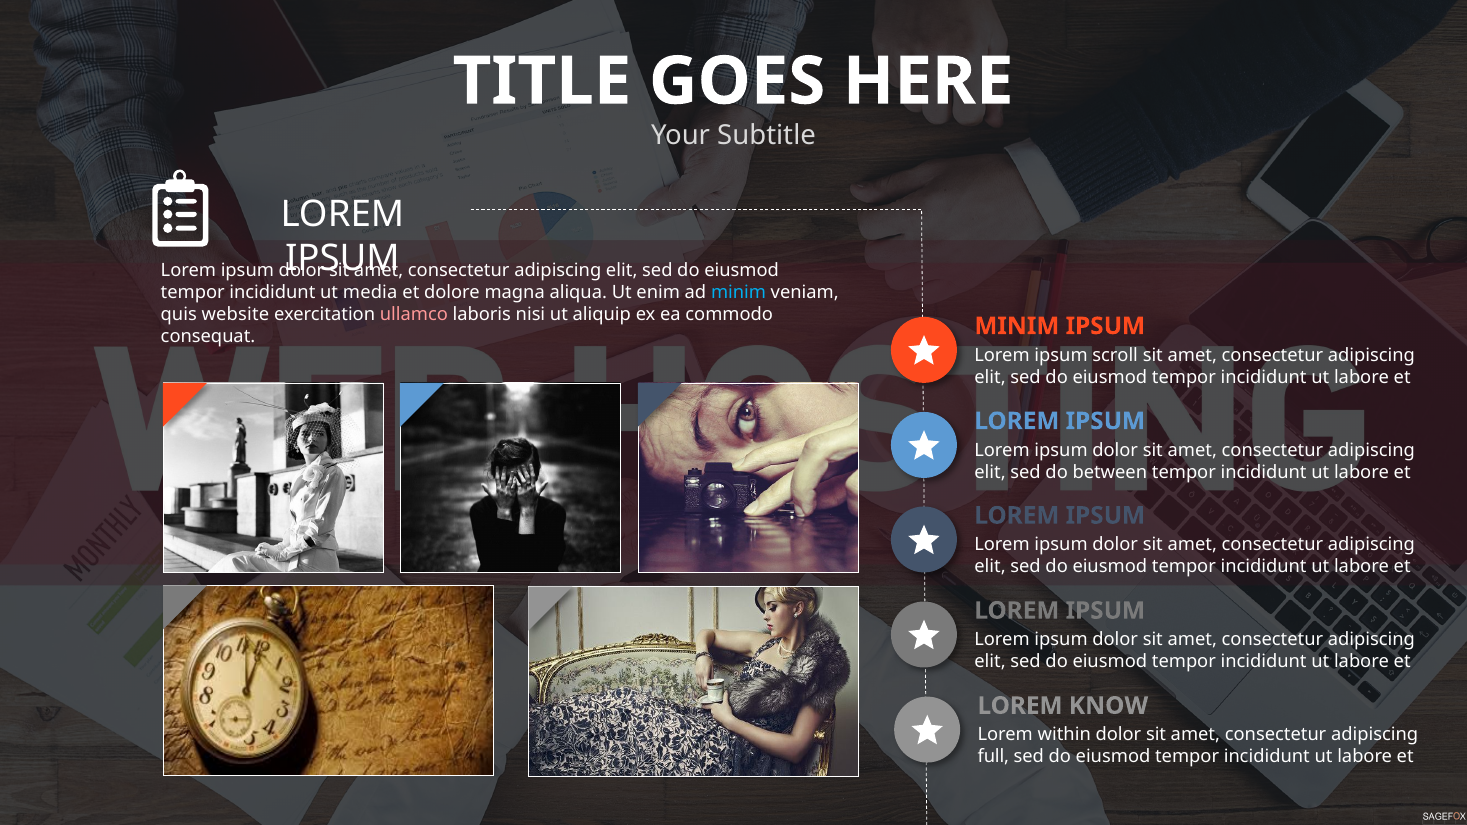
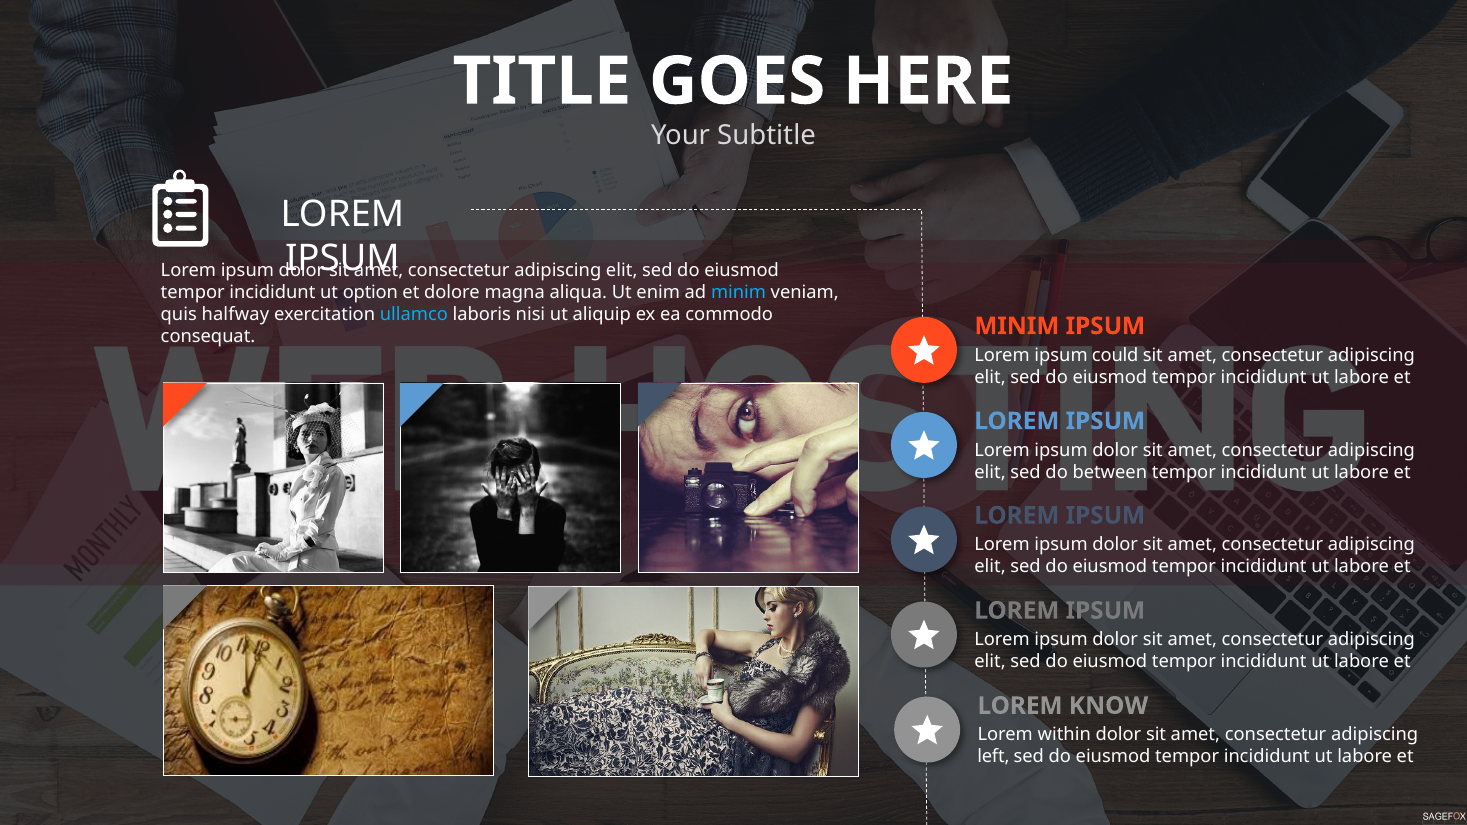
media: media -> option (370, 293)
website: website -> halfway (235, 315)
ullamco colour: pink -> light blue (414, 315)
scroll: scroll -> could (1115, 355)
full: full -> left (993, 757)
